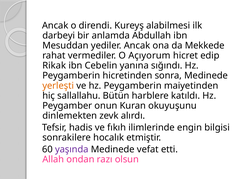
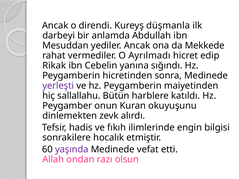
alabilmesi: alabilmesi -> düşmanla (168, 26)
Açıyorum: Açıyorum -> Ayrılmadı (149, 56)
yerleşti colour: orange -> purple (58, 86)
